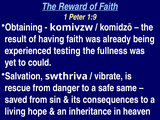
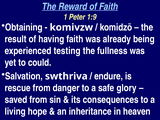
vibrate: vibrate -> endure (109, 76)
same: same -> glory (127, 88)
